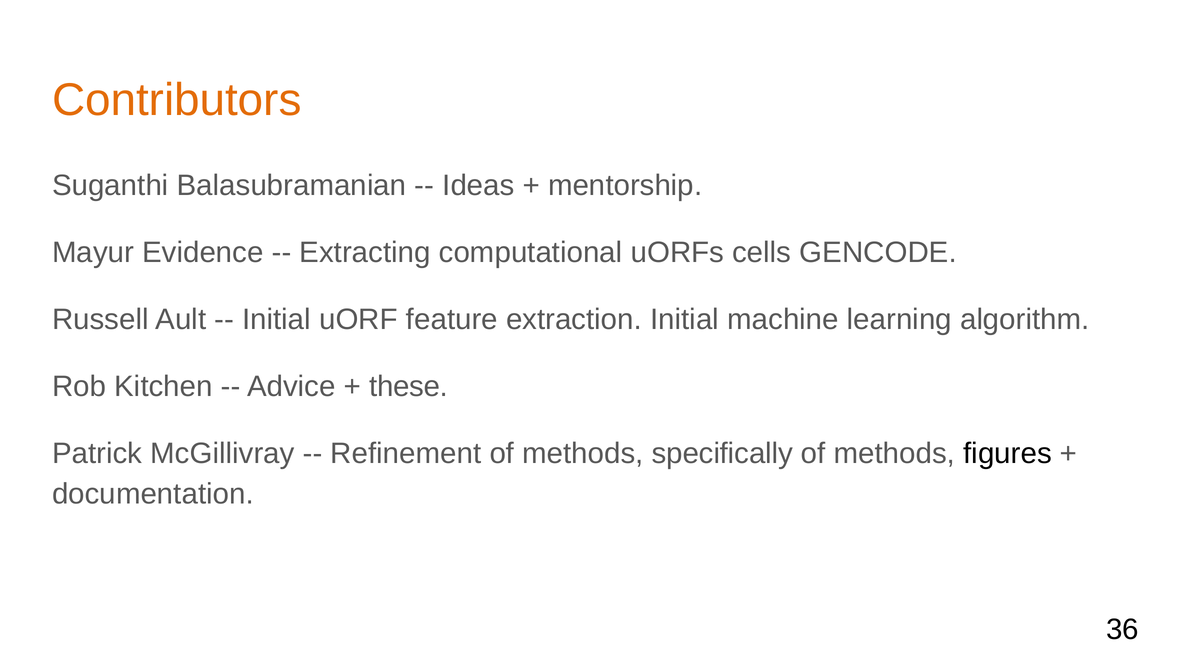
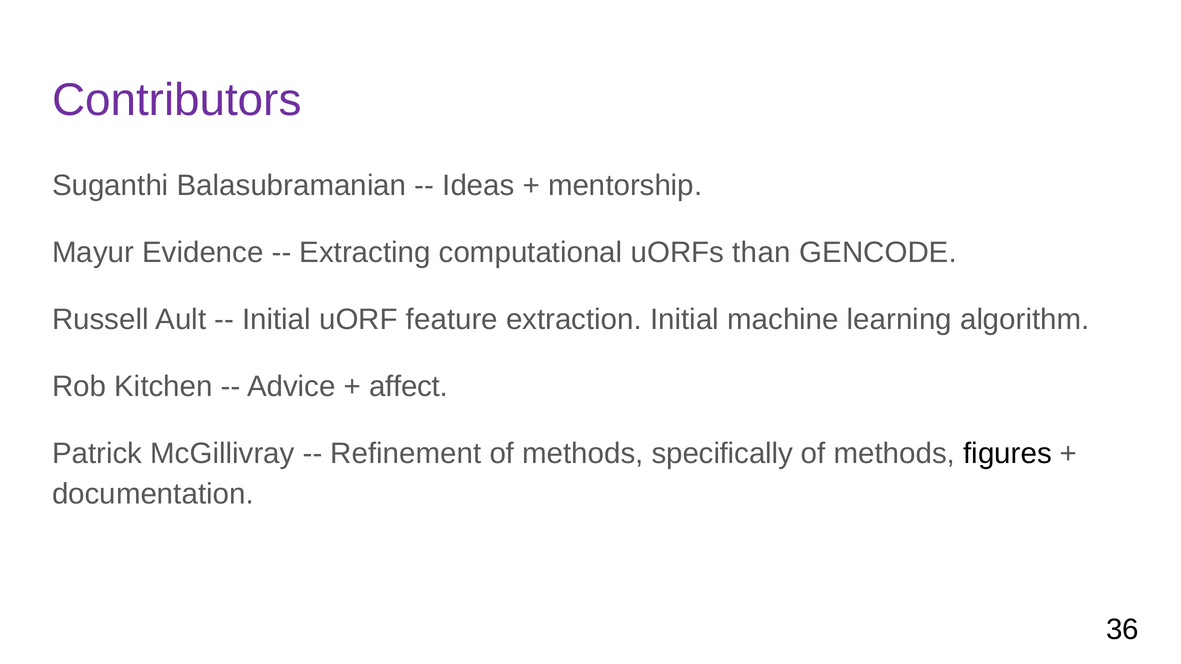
Contributors colour: orange -> purple (177, 100)
cells: cells -> than (762, 253)
these: these -> affect (409, 387)
